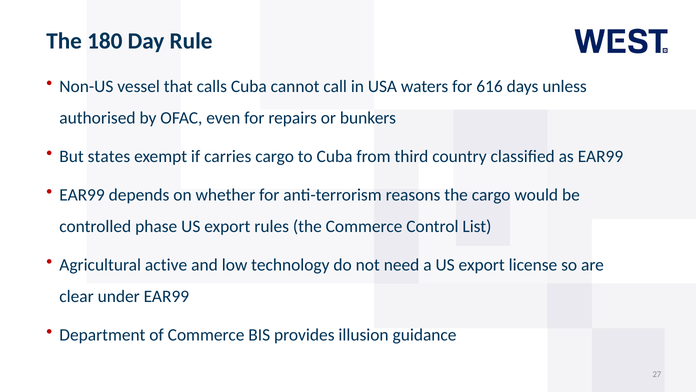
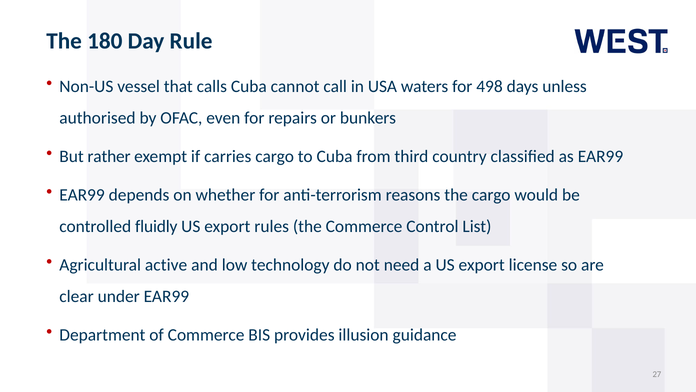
616: 616 -> 498 (490, 86)
states: states -> rather (109, 156)
phase: phase -> fluidly (156, 226)
